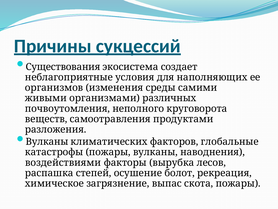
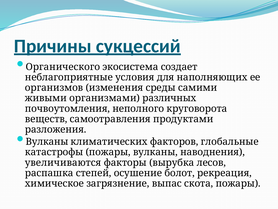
Существования: Существования -> Органического (63, 67)
воздействиями: воздействиями -> увеличиваются (63, 162)
